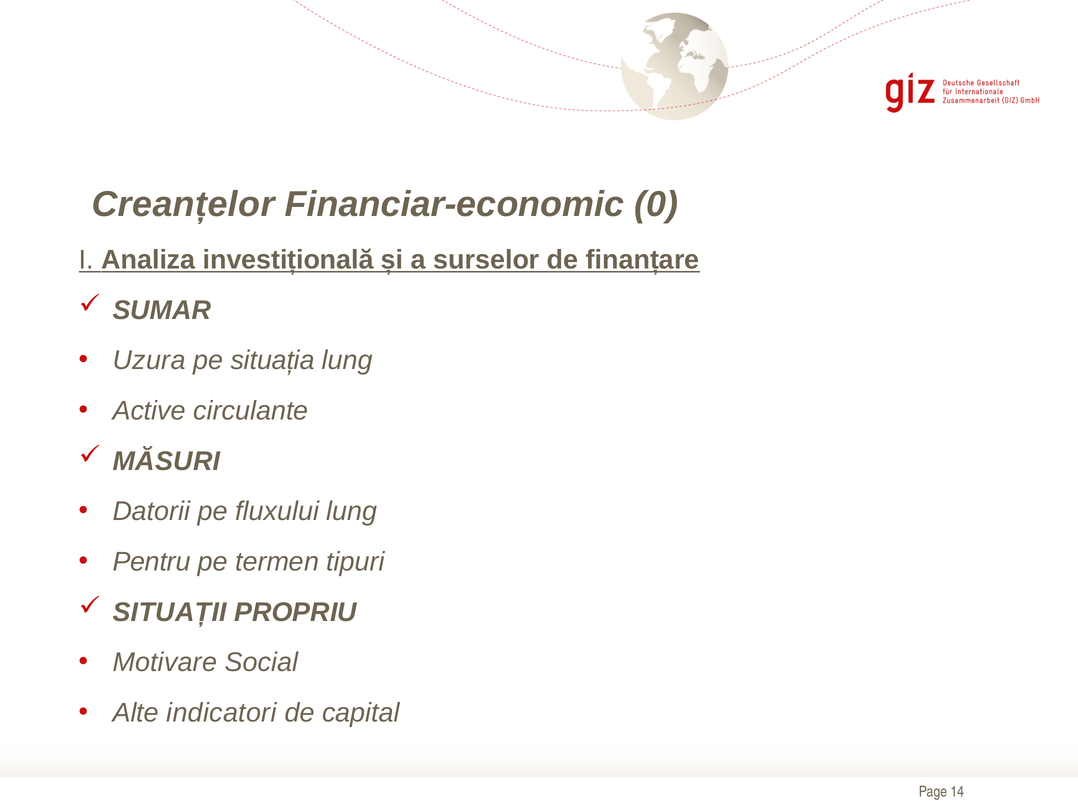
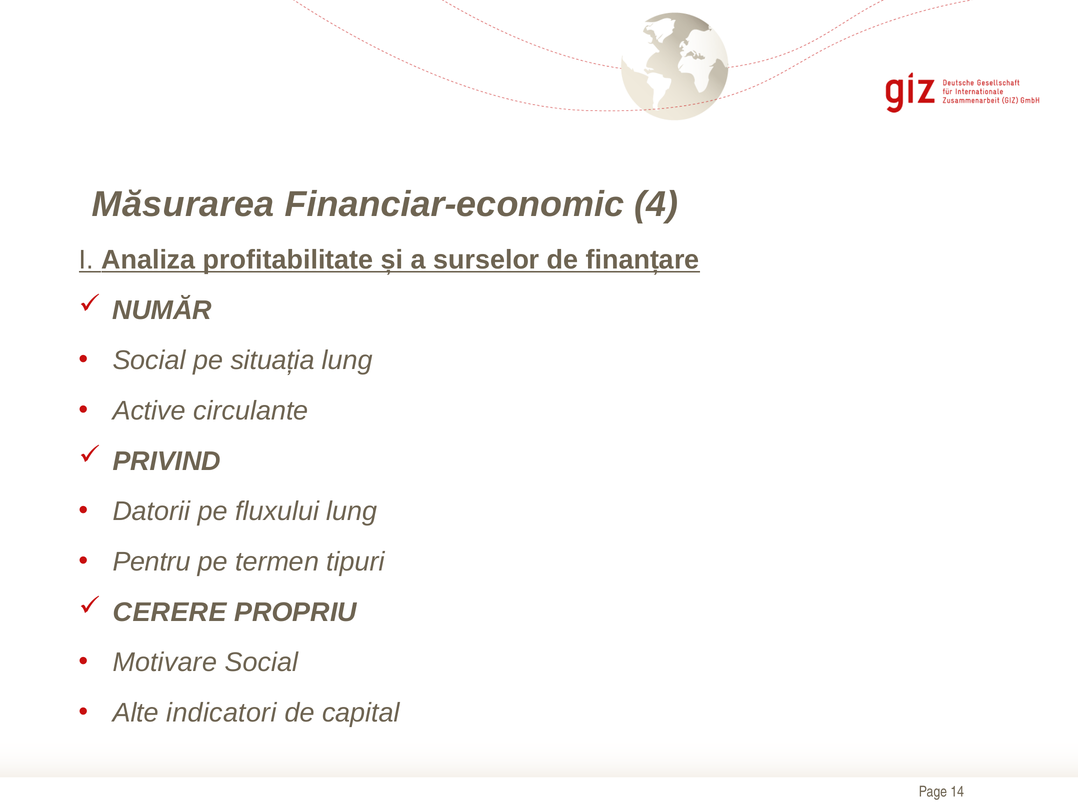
Creanțelor: Creanțelor -> Măsurarea (183, 204)
0: 0 -> 4 (656, 204)
investițională: investițională -> profitabilitate (288, 260)
SUMAR: SUMAR -> NUMĂR (162, 310)
Uzura: Uzura -> Social (149, 360)
MĂSURI: MĂSURI -> PRIVIND (167, 461)
SITUAȚII: SITUAȚII -> CERERE (170, 612)
